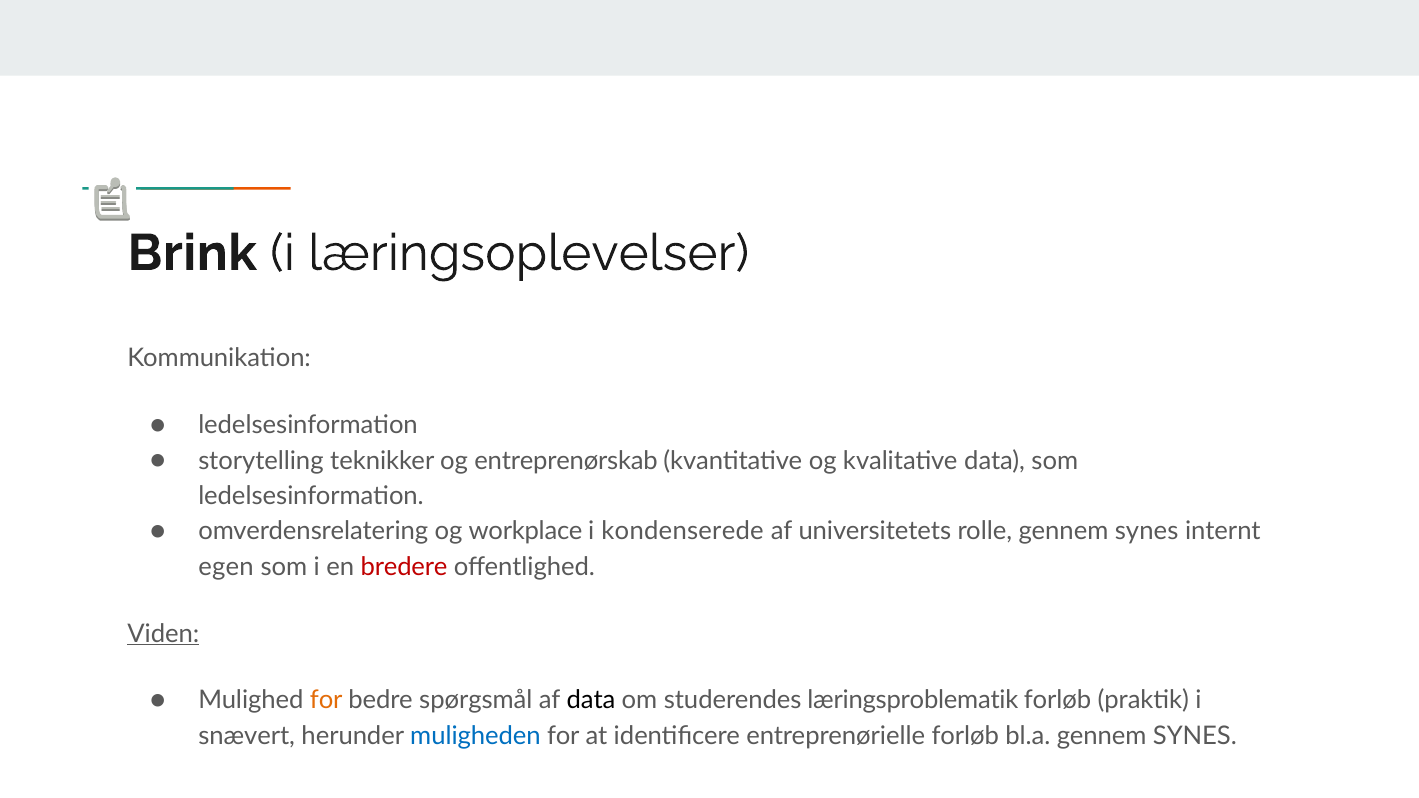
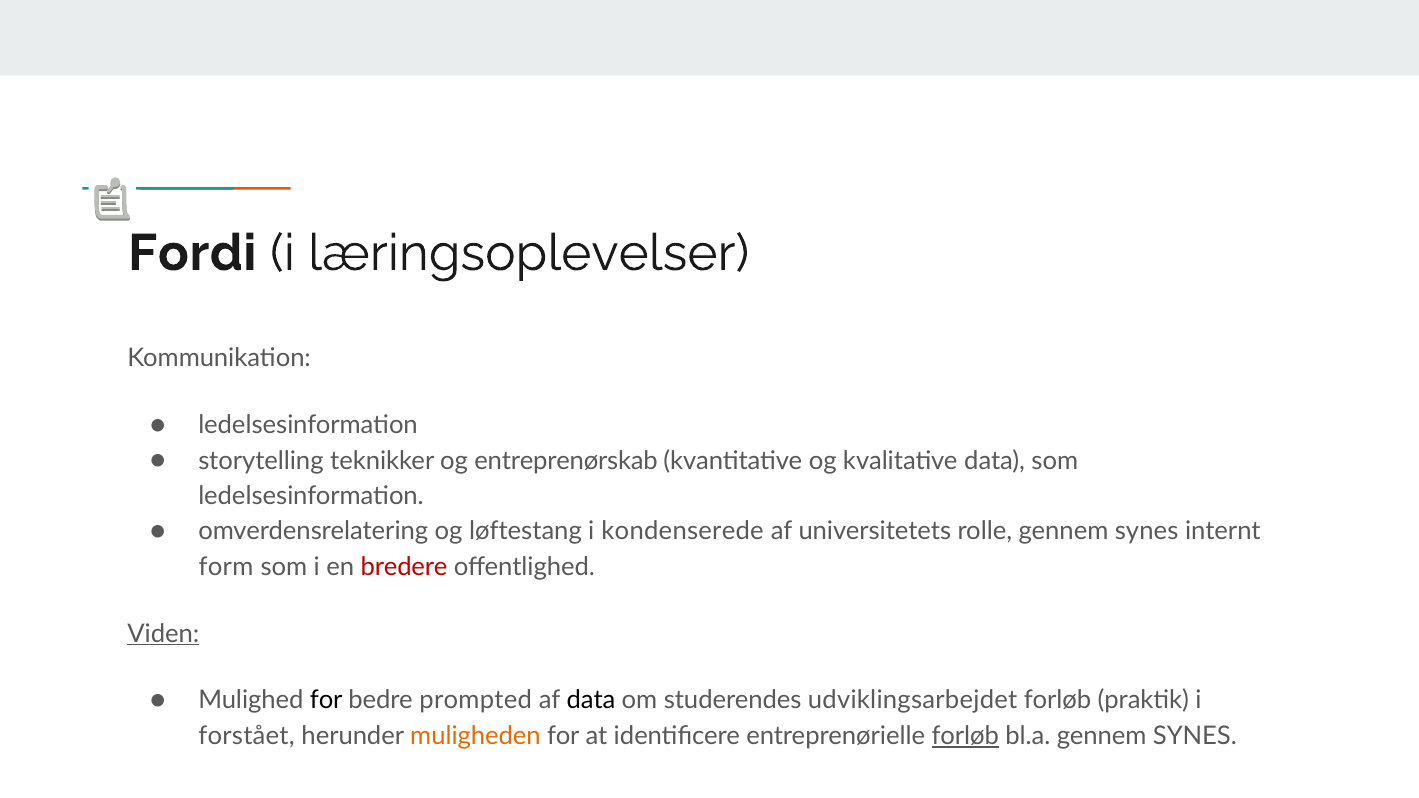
Brink: Brink -> Fordi (192, 253)
workplace: workplace -> løftestang (525, 532)
egen: egen -> form (226, 567)
for colour: orange -> black (326, 701)
spørgsmål: spørgsmål -> prompted (476, 701)
læringsproblematik: læringsproblematik -> udviklingsarbejdet (913, 701)
snævert: snævert -> forstået (247, 736)
muligheden colour: blue -> orange (476, 736)
forløb underline: none -> present (965, 736)
